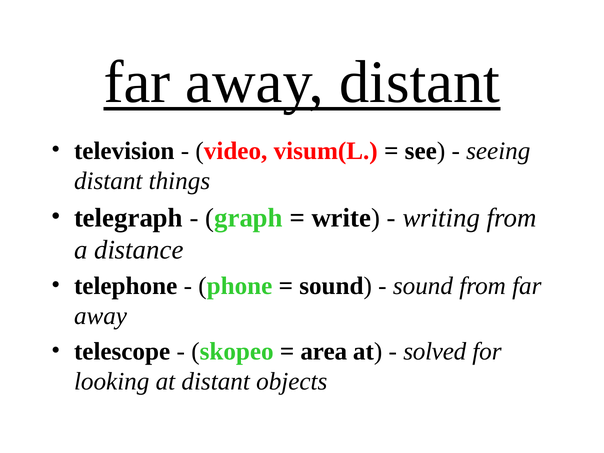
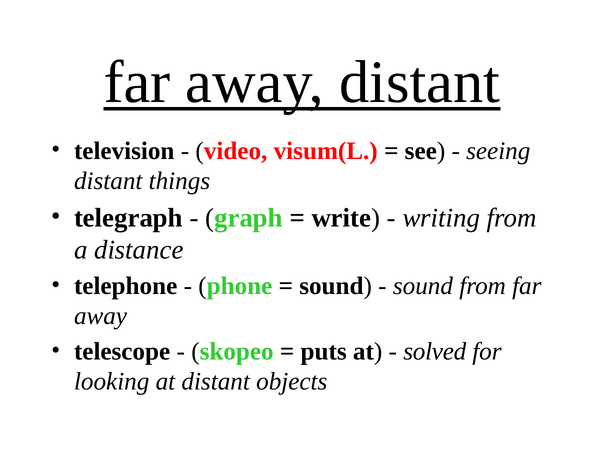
area: area -> puts (324, 351)
